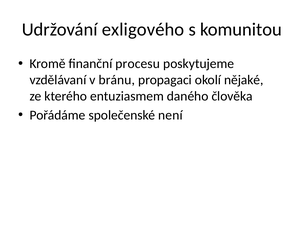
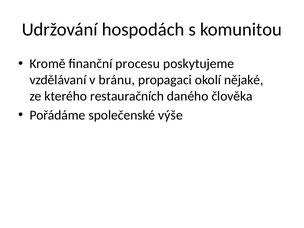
exligového: exligového -> hospodách (143, 29)
entuziasmem: entuziasmem -> restauračních (127, 96)
není: není -> výše (170, 115)
